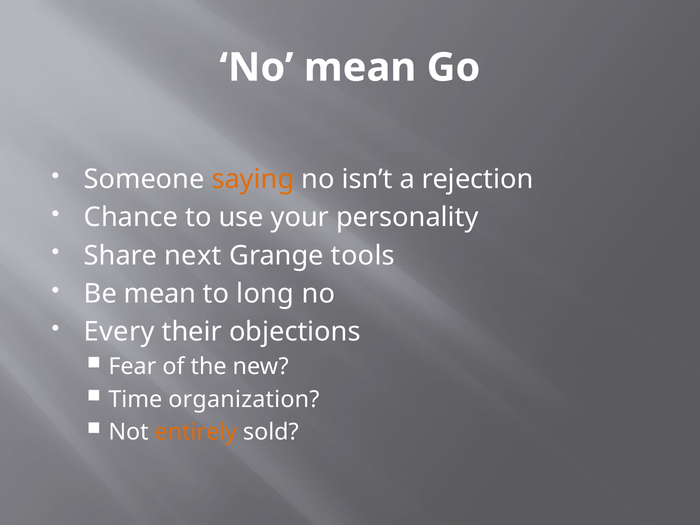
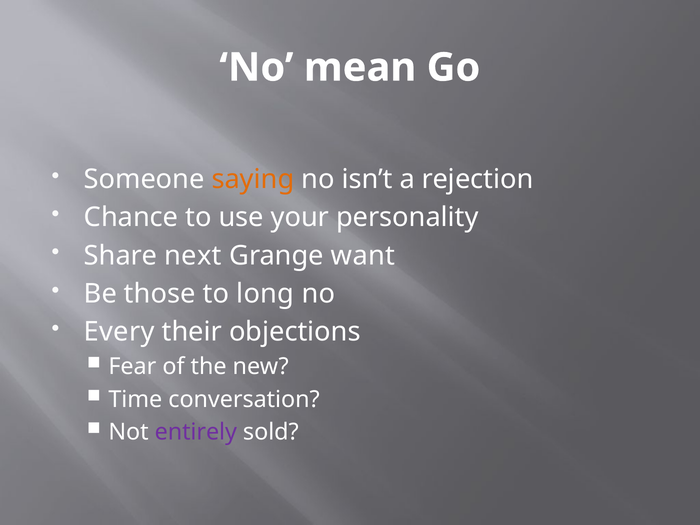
tools: tools -> want (363, 256)
Be mean: mean -> those (160, 294)
organization: organization -> conversation (244, 399)
entirely colour: orange -> purple (196, 432)
